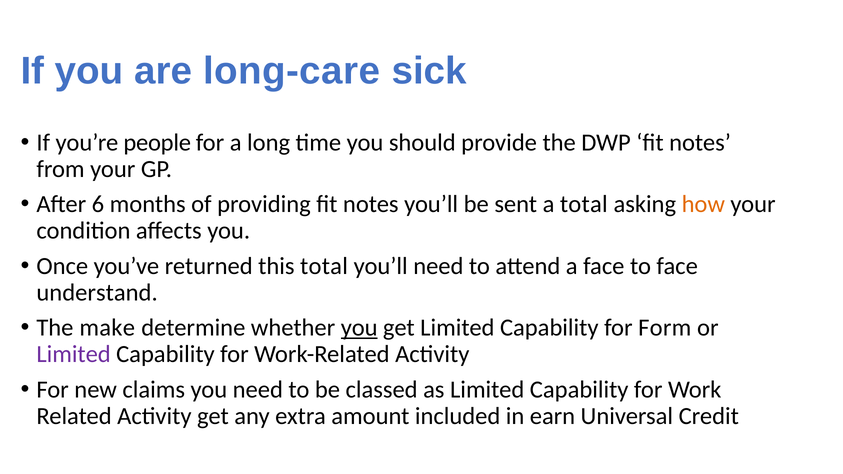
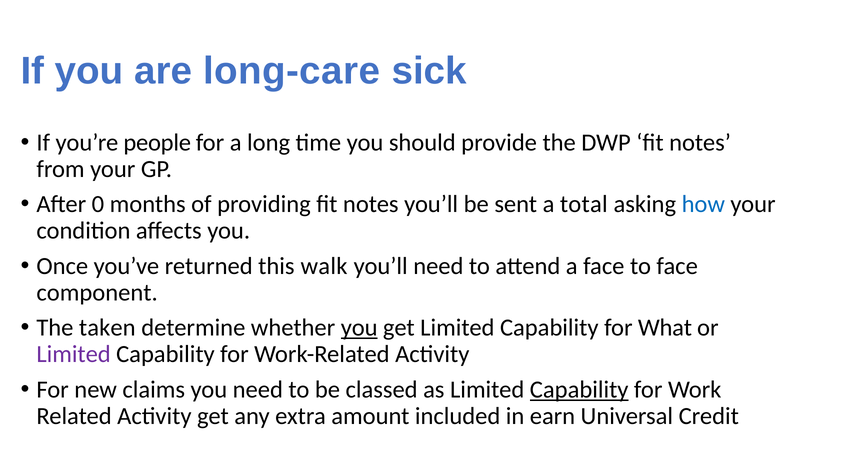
6: 6 -> 0 (98, 204)
how colour: orange -> blue (703, 204)
this total: total -> walk (324, 266)
understand: understand -> component (97, 293)
make: make -> taken (107, 328)
Form: Form -> What (665, 328)
Capability underline: none -> present (579, 390)
